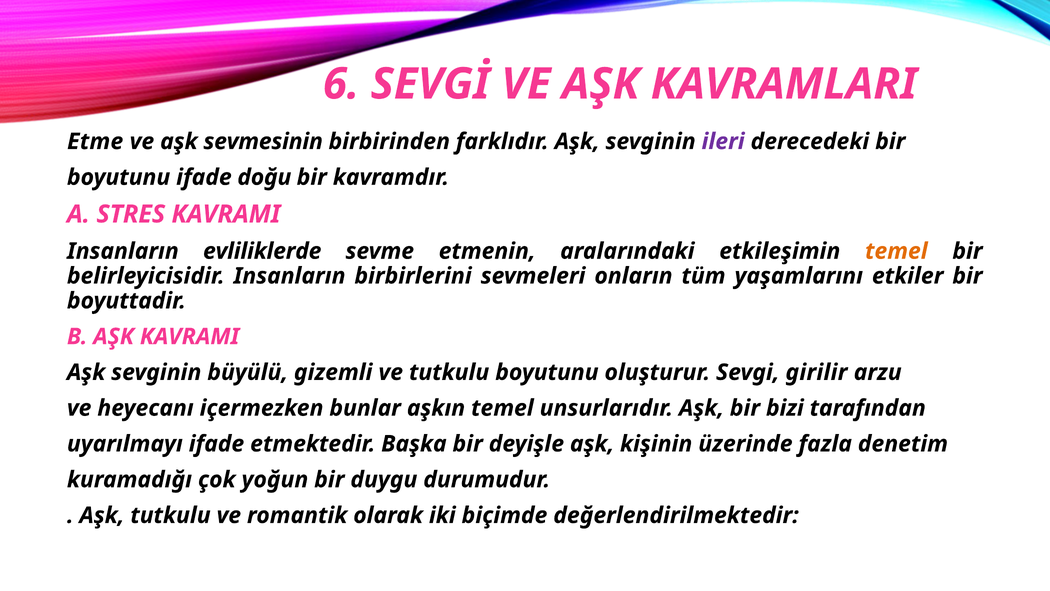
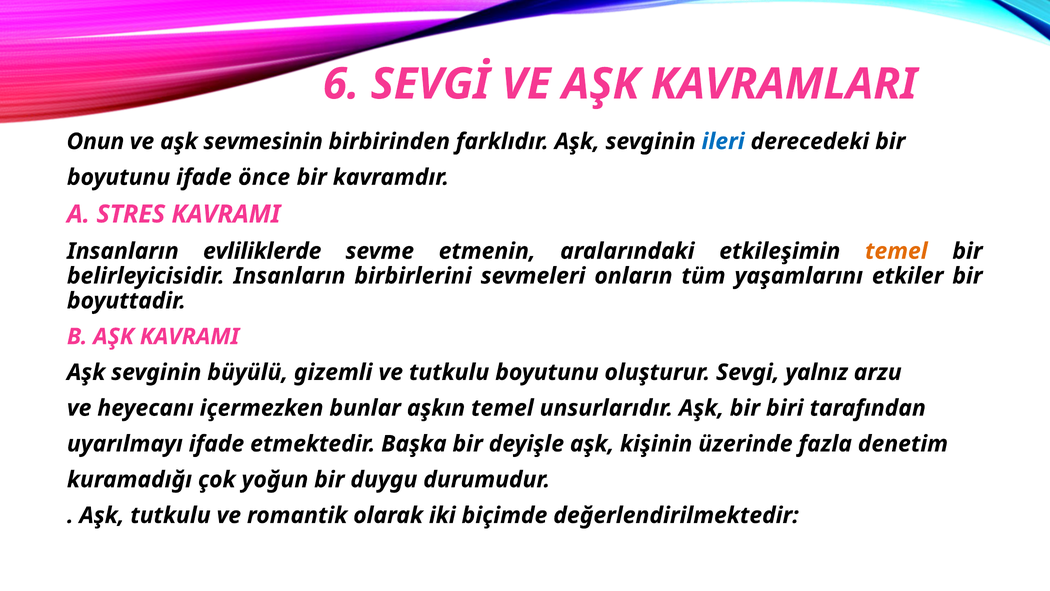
Etme: Etme -> Onun (95, 141)
ileri colour: purple -> blue (723, 141)
doğu: doğu -> önce (264, 177)
girilir: girilir -> yalnız (817, 372)
bizi: bizi -> biri (785, 408)
